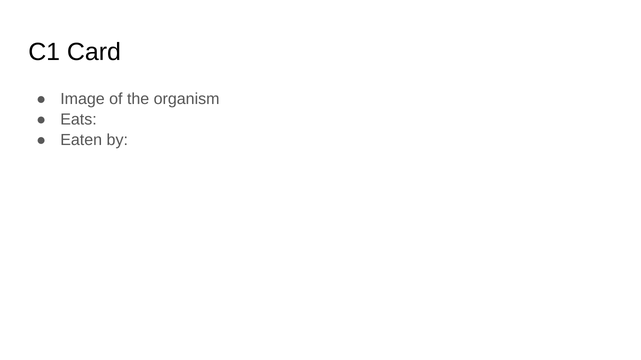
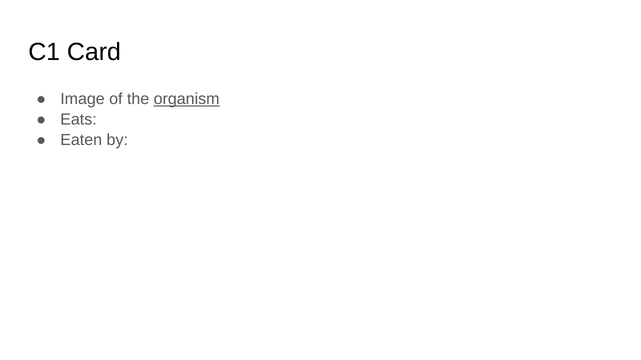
organism underline: none -> present (187, 99)
